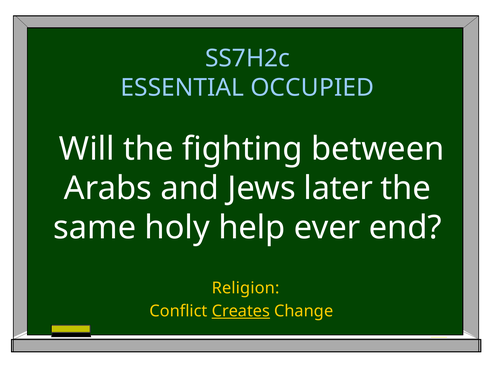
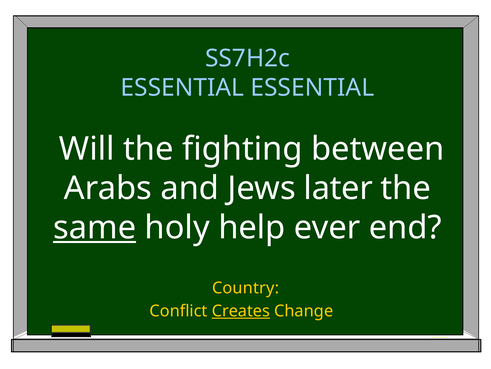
ESSENTIAL OCCUPIED: OCCUPIED -> ESSENTIAL (312, 88)
same underline: none -> present (95, 227)
Religion: Religion -> Country (246, 288)
